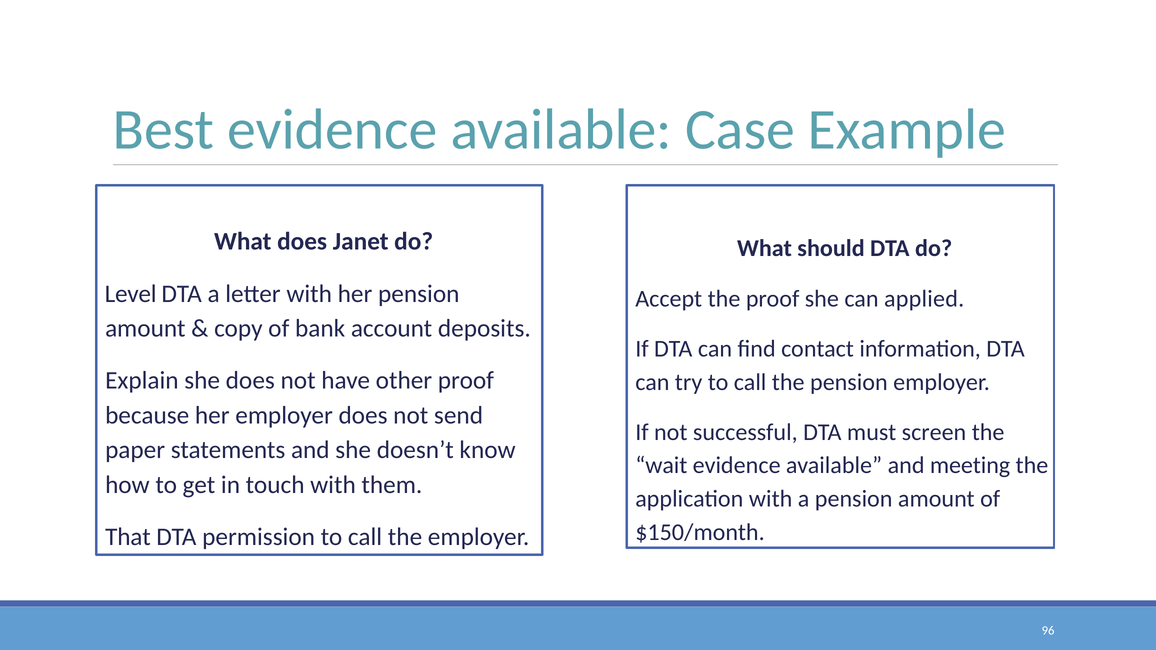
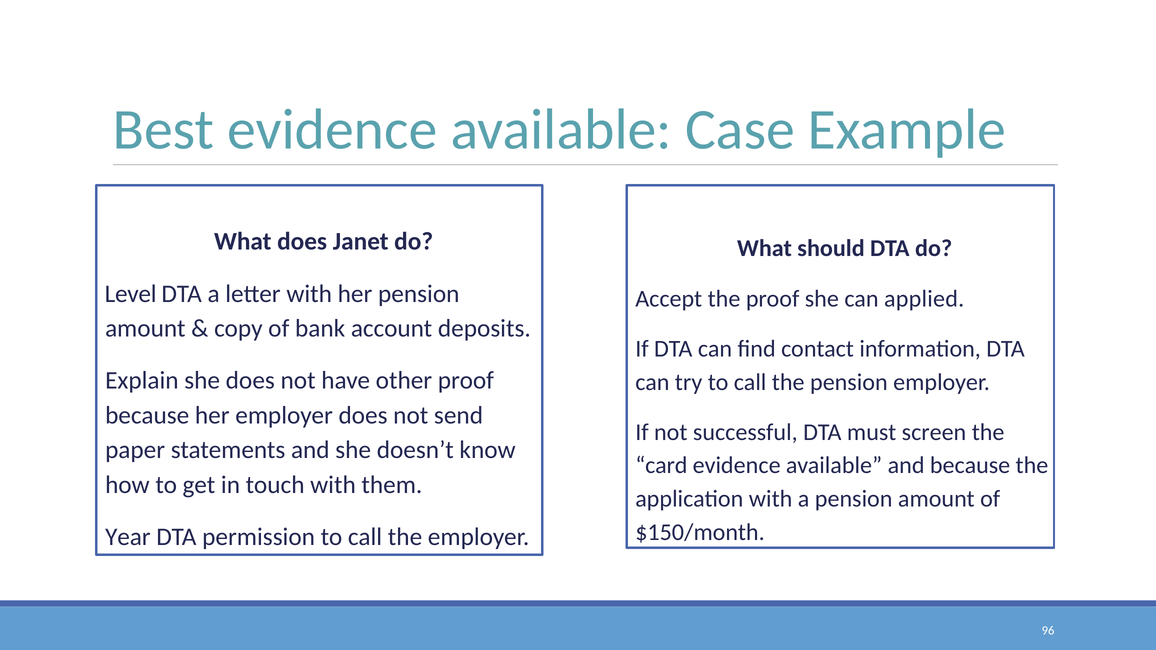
wait: wait -> card (661, 466)
and meeting: meeting -> because (970, 466)
That: That -> Year (128, 537)
